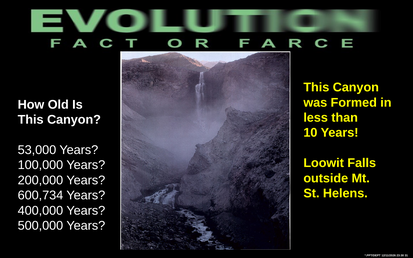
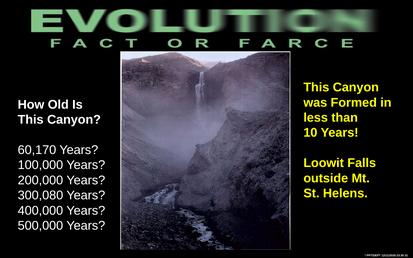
53,000: 53,000 -> 60,170 (37, 150)
600,734: 600,734 -> 300,080 (40, 195)
